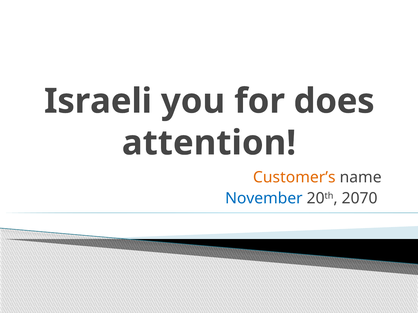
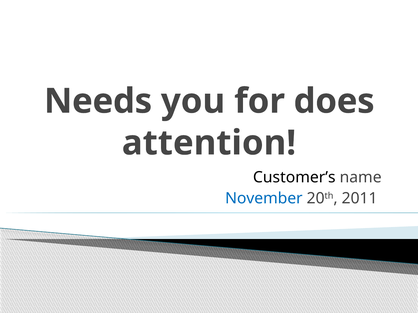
Israeli: Israeli -> Needs (98, 101)
Customer’s colour: orange -> black (294, 178)
2070: 2070 -> 2011 (360, 199)
